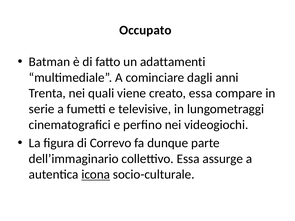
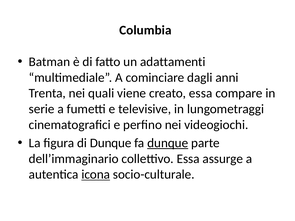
Occupato: Occupato -> Columbia (145, 30)
di Correvo: Correvo -> Dunque (111, 143)
dunque underline: none -> present (168, 143)
